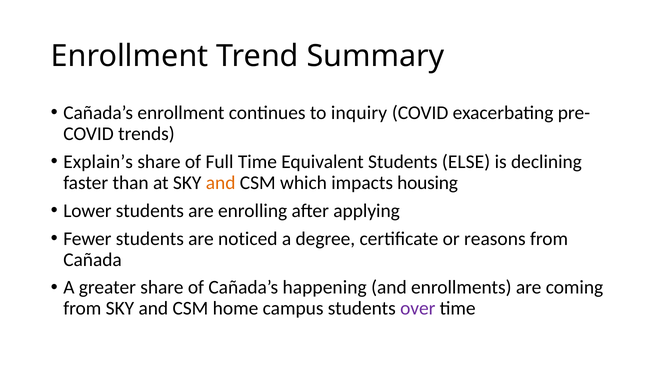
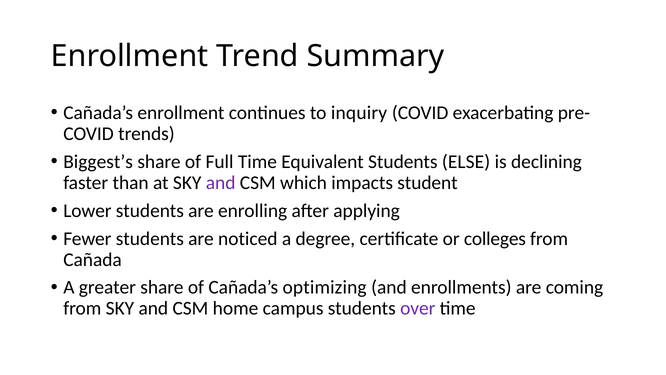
Explain’s: Explain’s -> Biggest’s (98, 162)
and colour: orange -> purple (221, 182)
housing: housing -> student (428, 182)
reasons: reasons -> colleges (495, 238)
happening: happening -> optimizing (325, 287)
